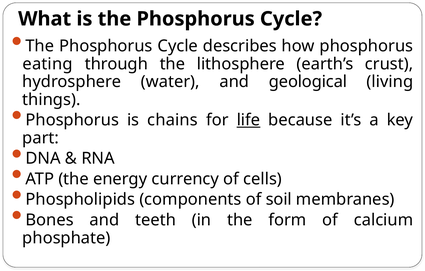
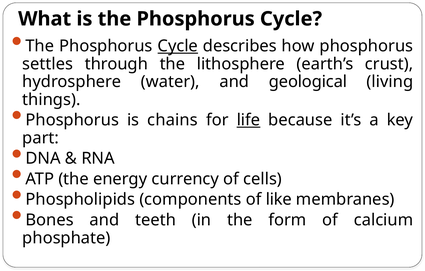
Cycle underline: none -> present (178, 46)
eating: eating -> settles (48, 64)
soil: soil -> like (279, 199)
